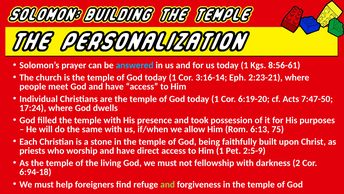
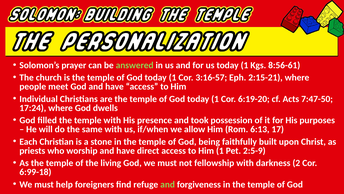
answered colour: light blue -> light green (135, 65)
3:16-14: 3:16-14 -> 3:16-57 (211, 77)
2:23-21: 2:23-21 -> 2:15-21 (265, 77)
75: 75 -> 17 (278, 129)
6:94-18: 6:94-18 -> 6:99-18 (35, 172)
